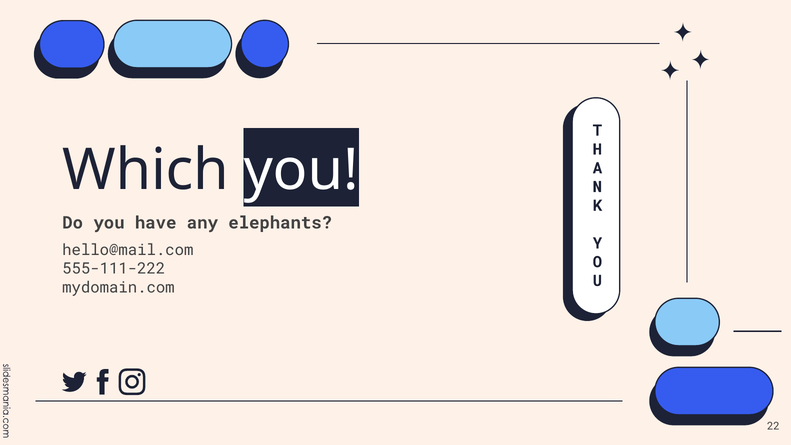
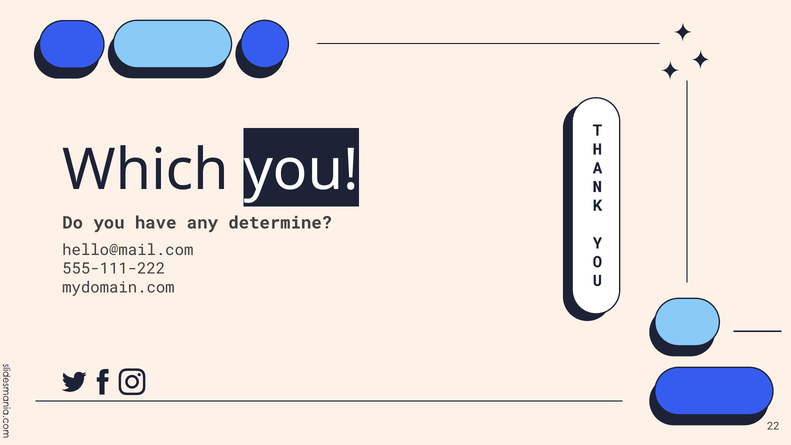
elephants: elephants -> determine (280, 223)
